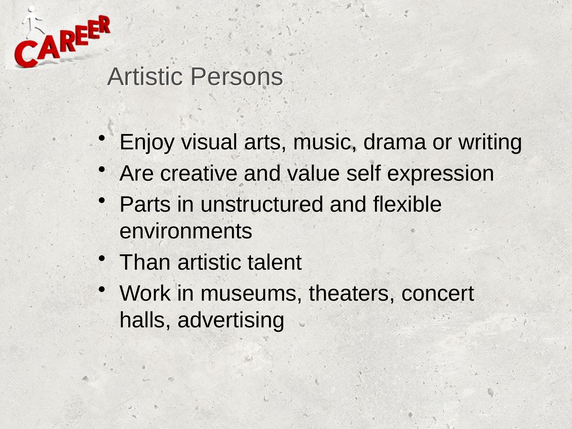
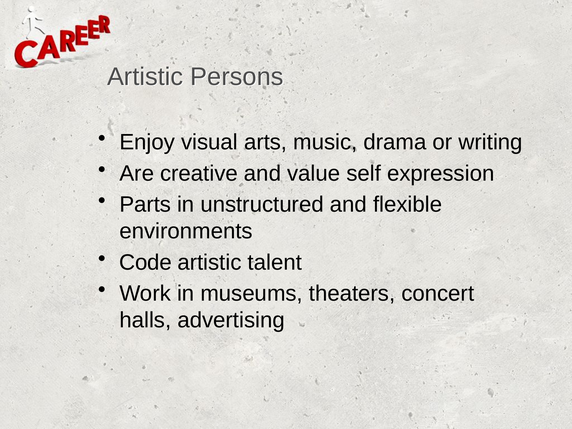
Than: Than -> Code (146, 262)
